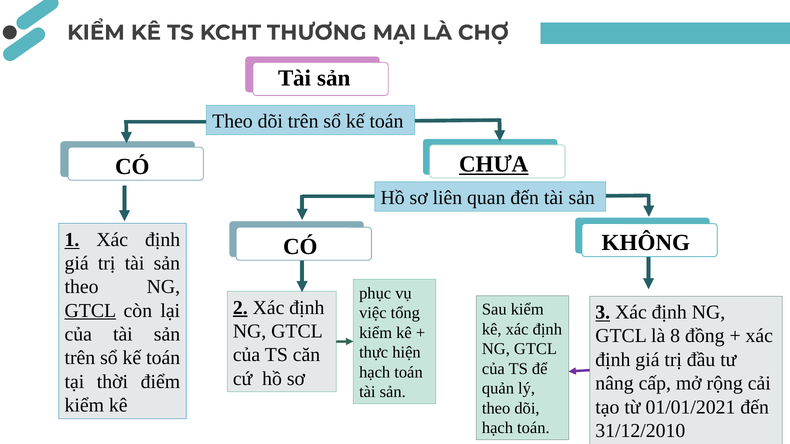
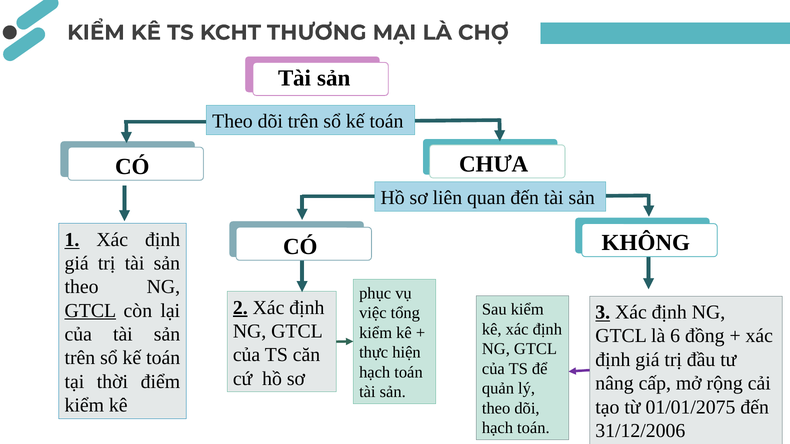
CHƯA underline: present -> none (494, 164)
8: 8 -> 6 (675, 336)
01/01/2021: 01/01/2021 -> 01/01/2075 (690, 407)
31/12/2010: 31/12/2010 -> 31/12/2006 (640, 431)
